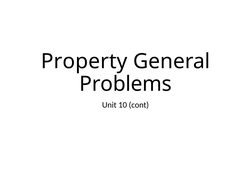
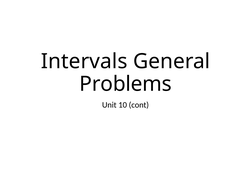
Property: Property -> Intervals (84, 61)
